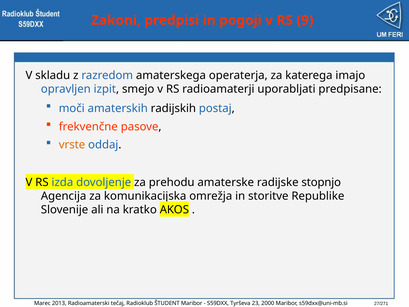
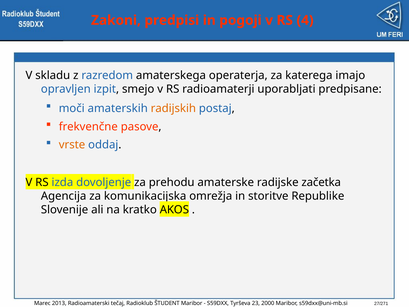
9: 9 -> 4 (305, 20)
radijskih colour: black -> orange (173, 108)
stopnjo: stopnjo -> začetka (321, 182)
